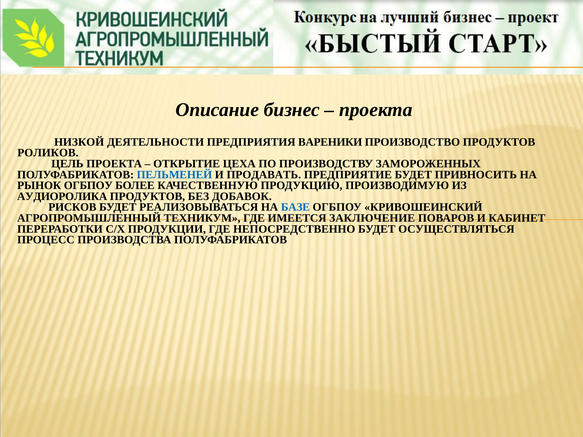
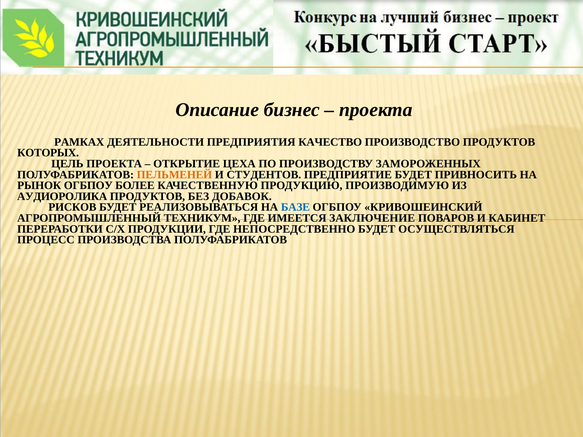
НИЗКОЙ: НИЗКОЙ -> РАМКАХ (79, 142)
ВАРЕНИКИ: ВАРЕНИКИ -> КАЧЕСТВО (330, 142)
РОЛИКОВ: РОЛИКОВ -> КОТОРЫХ (48, 153)
ПЕЛЬМЕНЕЙ colour: blue -> orange (174, 175)
ПРОДАВАТЬ: ПРОДАВАТЬ -> СТУДЕНТОВ (264, 175)
